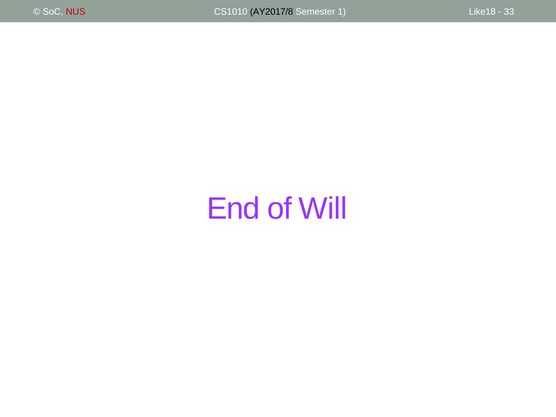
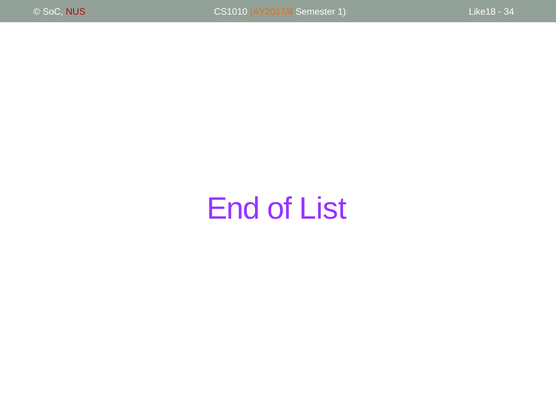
AY2017/8 colour: black -> orange (272, 12)
33: 33 -> 34 (509, 12)
Will: Will -> List (323, 209)
